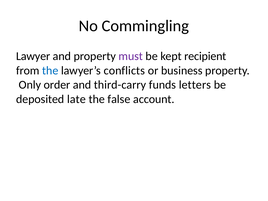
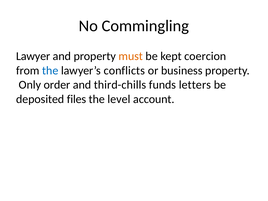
must colour: purple -> orange (131, 56)
recipient: recipient -> coercion (205, 56)
third-carry: third-carry -> third-chills (120, 85)
late: late -> files (77, 99)
false: false -> level (119, 99)
